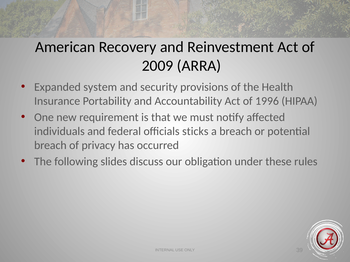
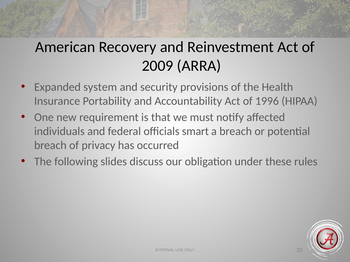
sticks: sticks -> smart (195, 131)
